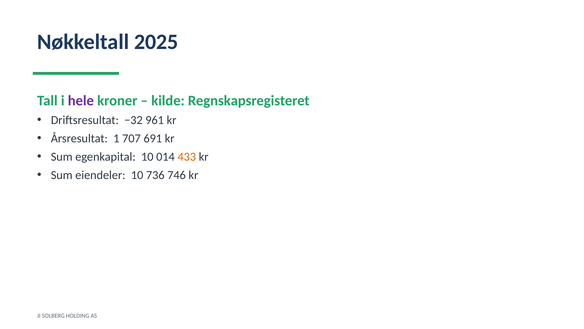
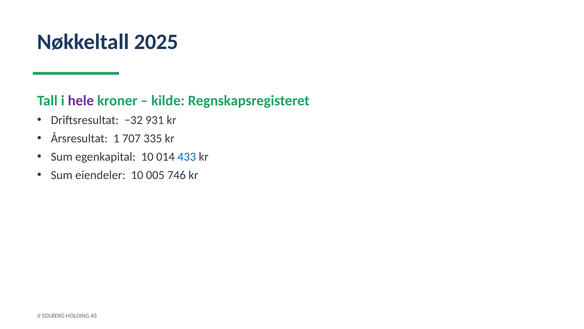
961: 961 -> 931 (155, 120)
691: 691 -> 335 (153, 138)
433 colour: orange -> blue (187, 157)
736: 736 -> 005 (155, 175)
